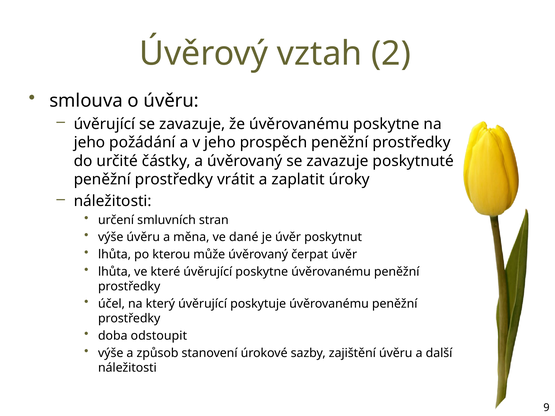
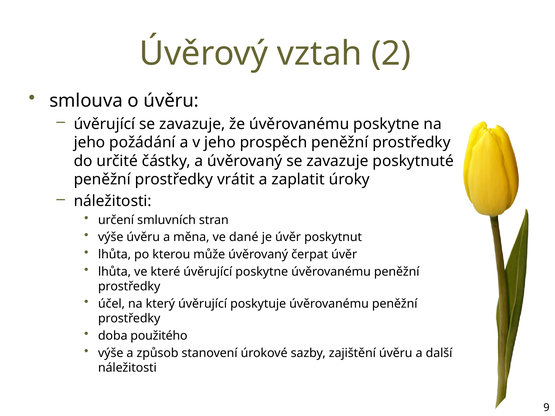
odstoupit: odstoupit -> použitého (159, 336)
